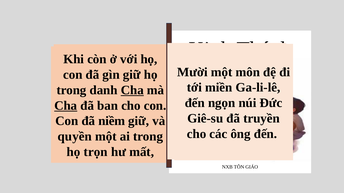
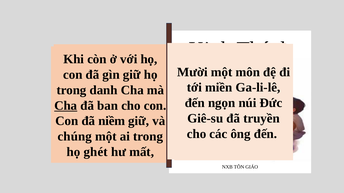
Cha underline: present -> none (132, 90)
quyền: quyền -> chúng (75, 137)
trọn: trọn -> ghét (96, 152)
